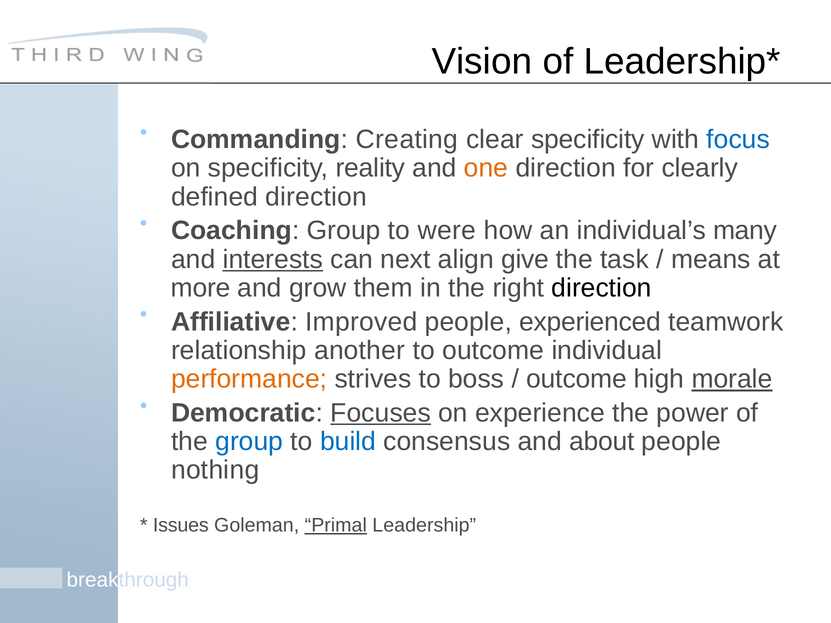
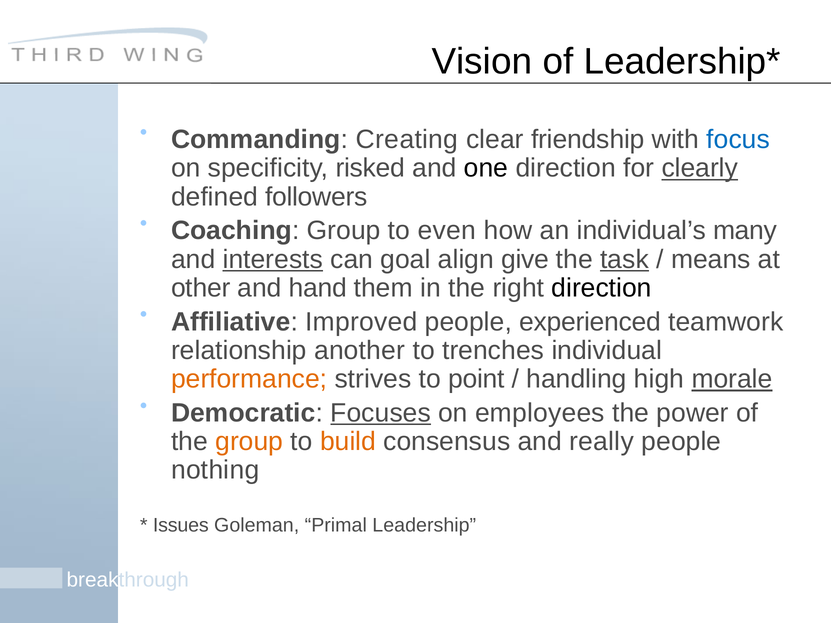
clear specificity: specificity -> friendship (588, 140)
reality: reality -> risked (370, 168)
one colour: orange -> black (486, 168)
clearly underline: none -> present (700, 168)
defined direction: direction -> followers (316, 197)
were: were -> even (447, 231)
next: next -> goal (406, 259)
task underline: none -> present (624, 259)
more: more -> other (201, 288)
grow: grow -> hand (318, 288)
to outcome: outcome -> trenches (493, 351)
boss: boss -> point (476, 379)
outcome: outcome -> handling (576, 379)
experience: experience -> employees (540, 413)
group colour: blue -> orange (249, 442)
build colour: blue -> orange (348, 442)
about: about -> really (602, 442)
Primal underline: present -> none (336, 525)
